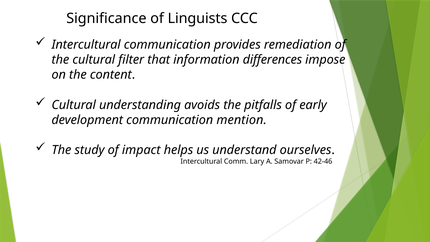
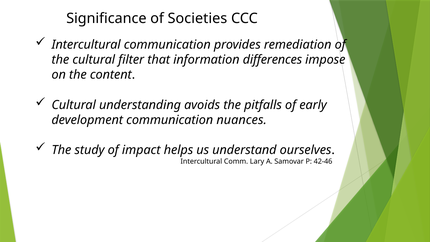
Linguists: Linguists -> Societies (197, 19)
mention: mention -> nuances (242, 120)
